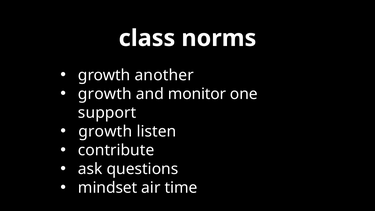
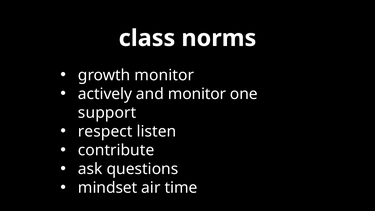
growth another: another -> monitor (164, 75)
growth: growth -> actively (105, 94)
growth: growth -> respect (105, 131)
